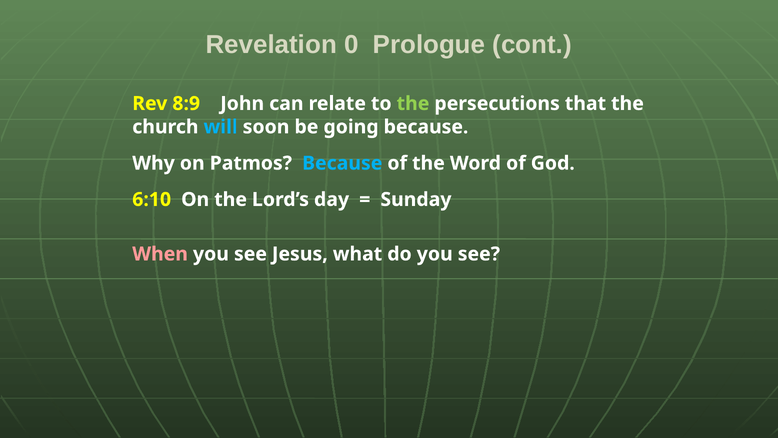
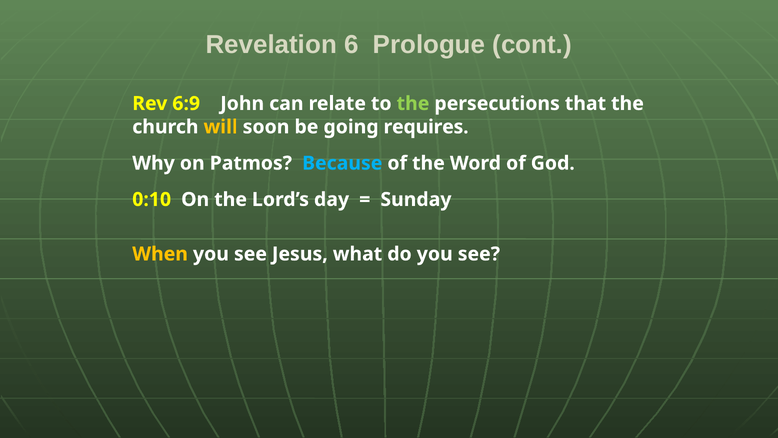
0: 0 -> 6 (351, 45)
8:9: 8:9 -> 6:9 (186, 103)
will colour: light blue -> yellow (221, 127)
going because: because -> requires (426, 127)
6:10: 6:10 -> 0:10 (152, 199)
When colour: pink -> yellow (160, 254)
